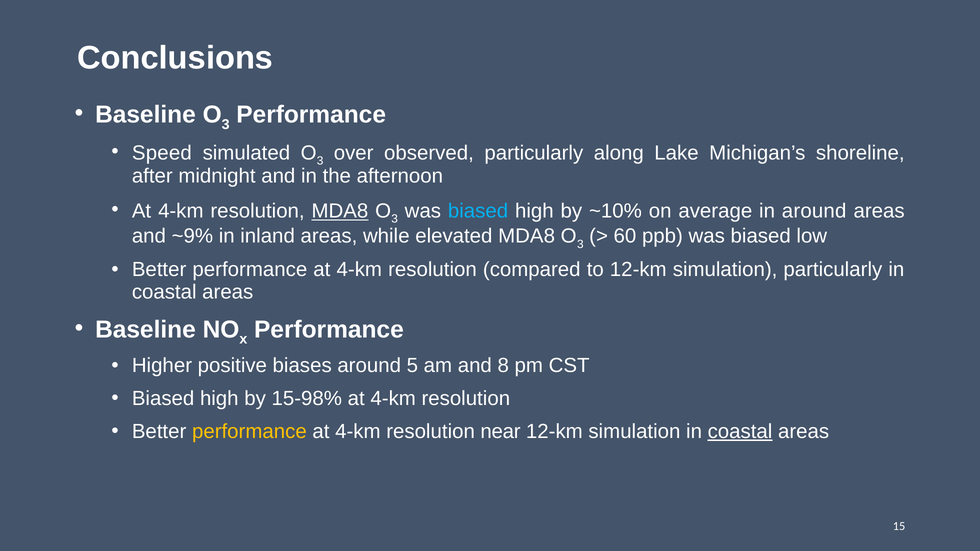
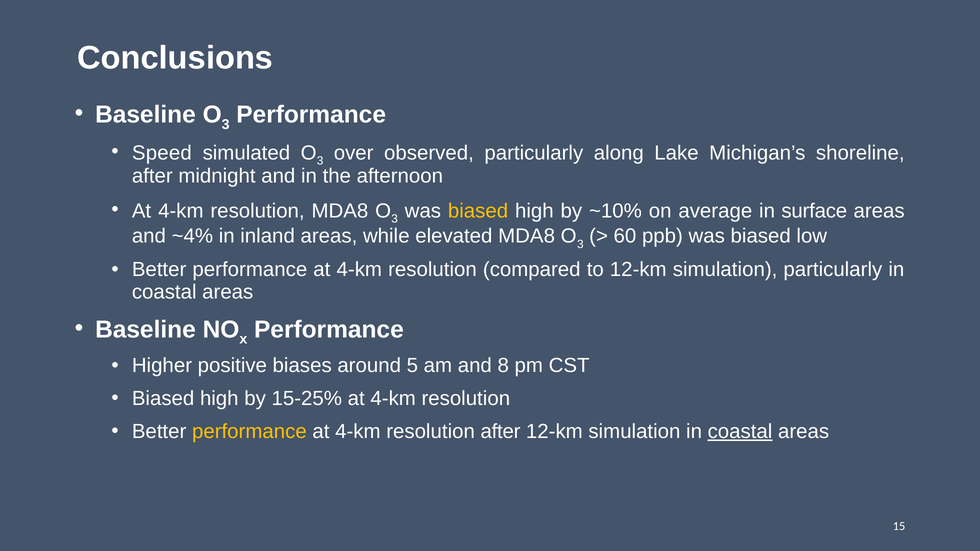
MDA8 underline: present -> none (340, 211)
biased colour: light blue -> yellow (478, 211)
in around: around -> surface (814, 211)
~9%: ~9% -> ~4% (192, 236)
15-98%: 15-98% -> 15-25% (307, 399)
resolution near: near -> after (501, 432)
